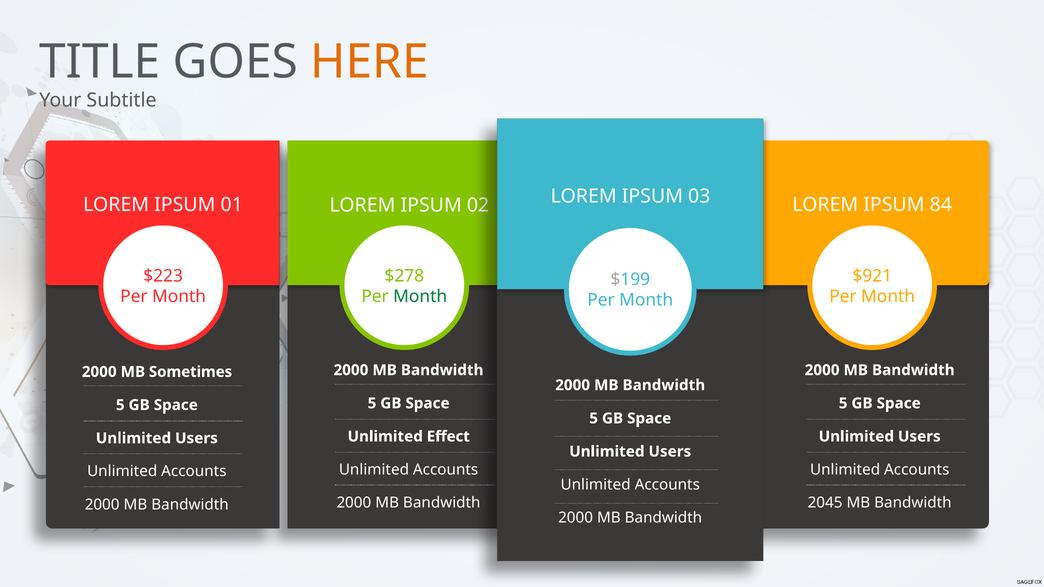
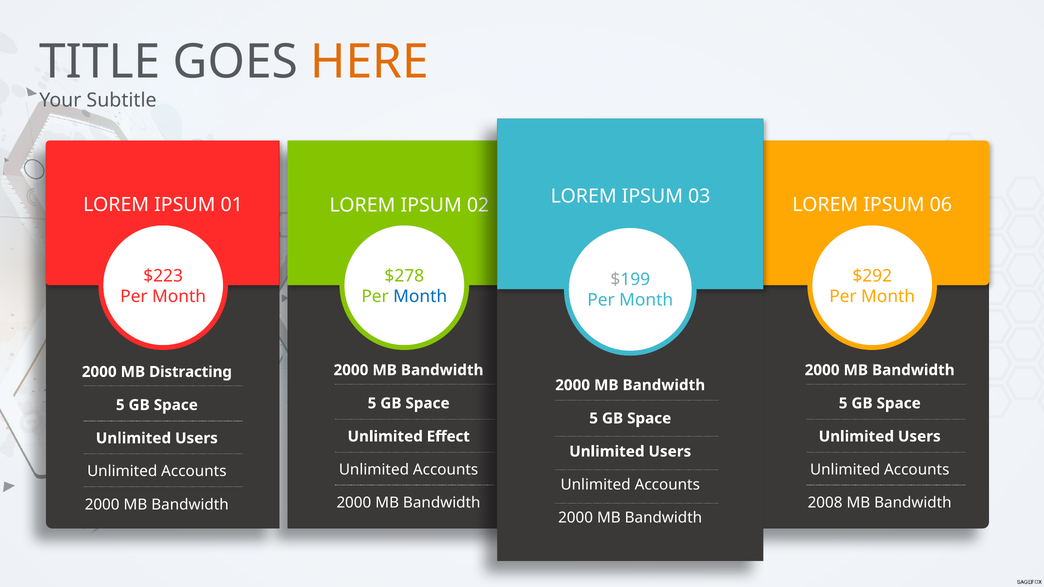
84: 84 -> 06 (941, 205)
$921: $921 -> $292 (872, 276)
Month colour: green -> blue (420, 297)
Sometimes: Sometimes -> Distracting (191, 372)
2045: 2045 -> 2008 (825, 503)
